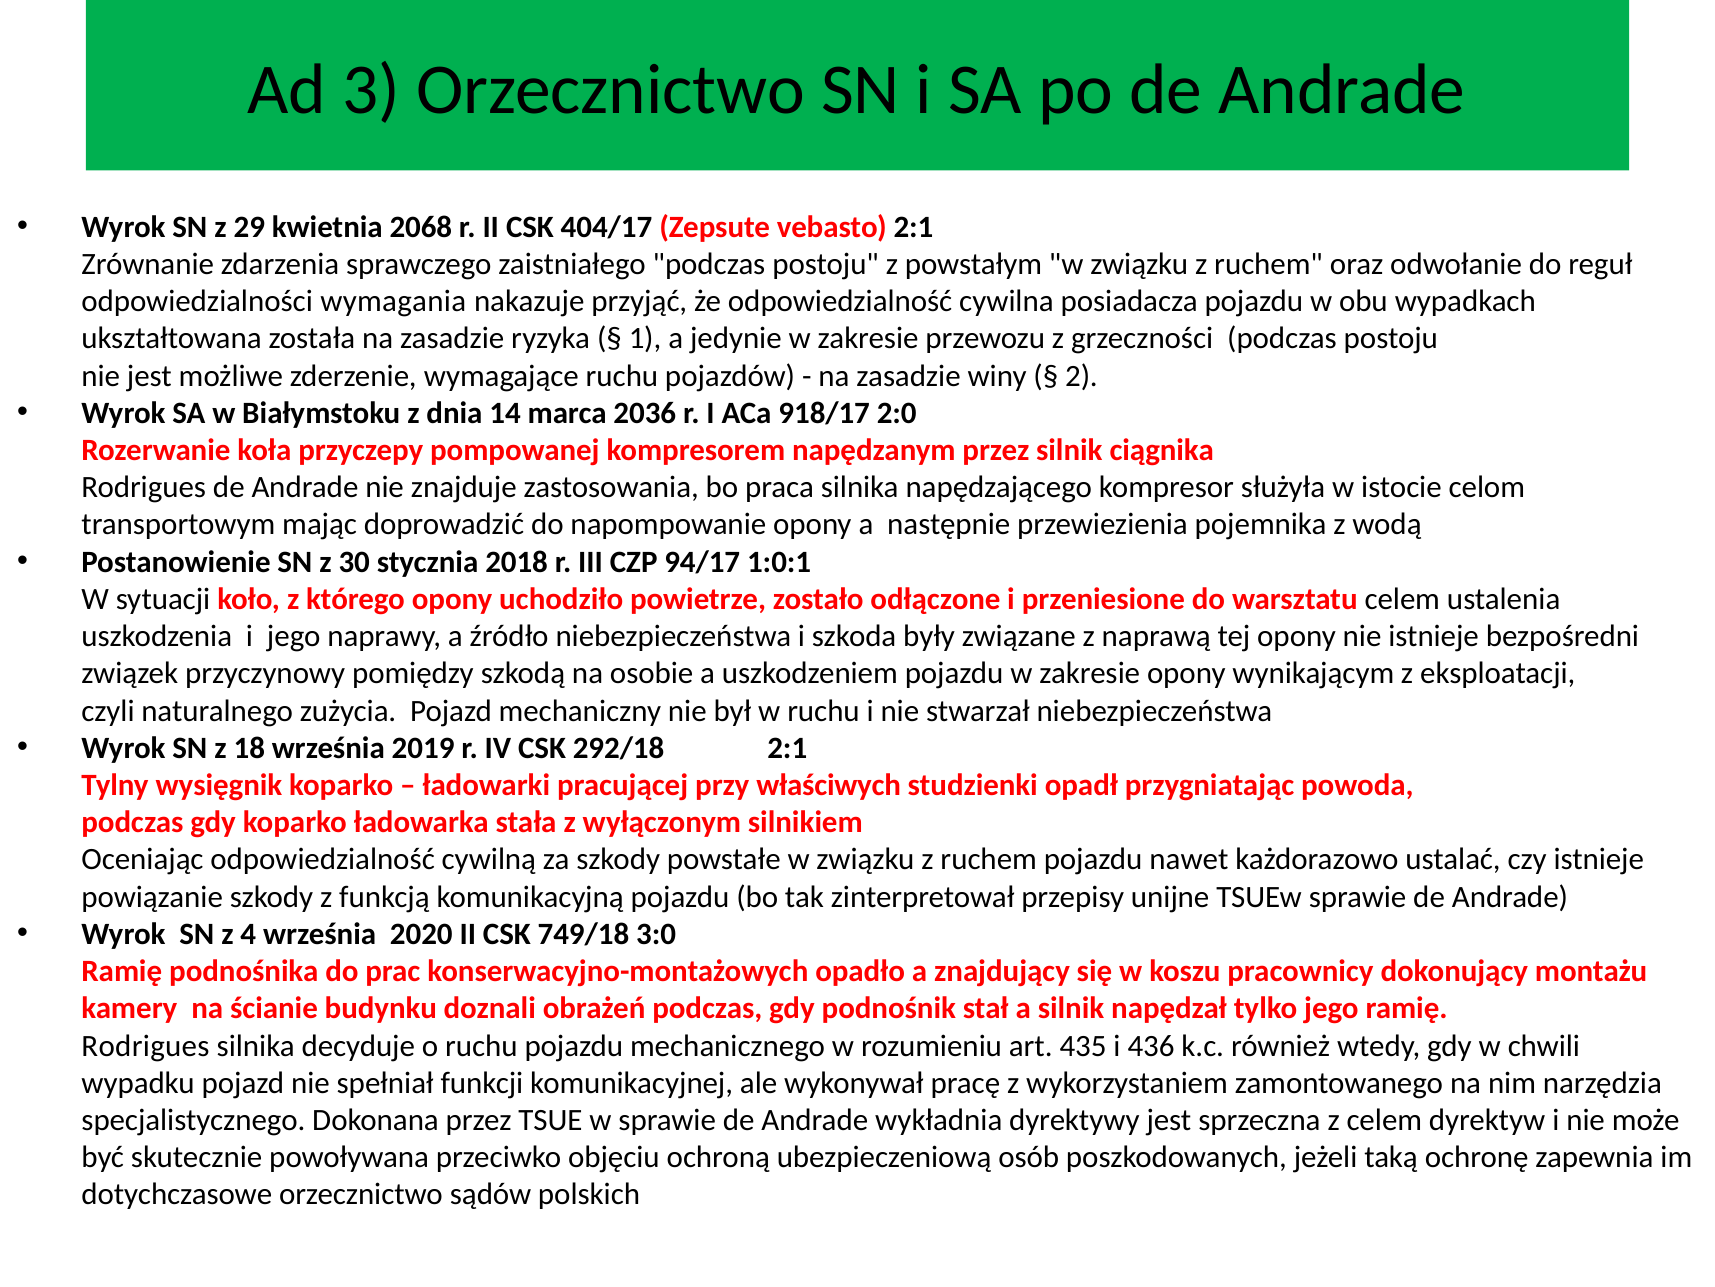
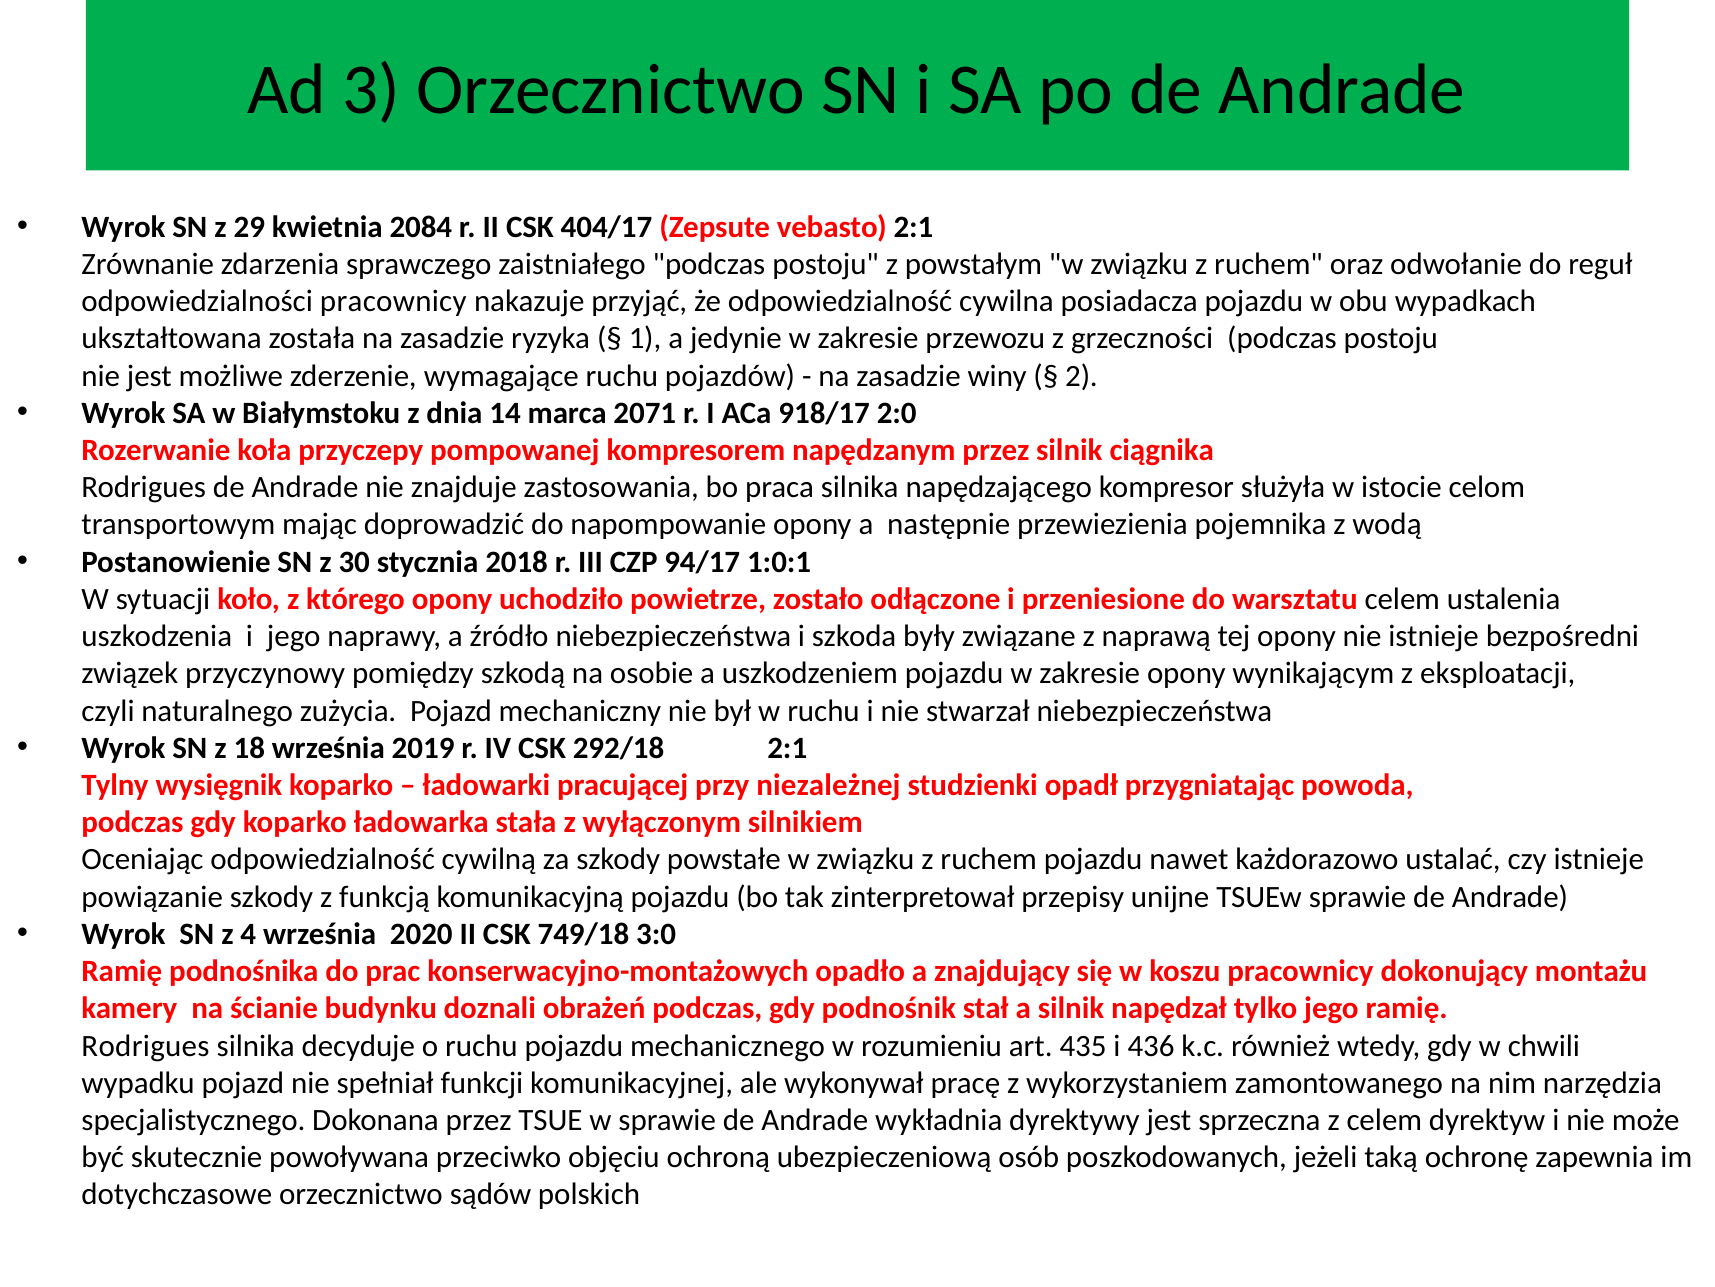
2068: 2068 -> 2084 (421, 227)
odpowiedzialności wymagania: wymagania -> pracownicy (393, 301)
2036: 2036 -> 2071 (645, 413)
właściwych: właściwych -> niezależnej (828, 785)
